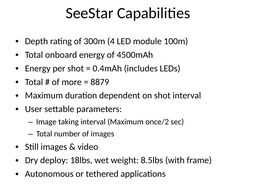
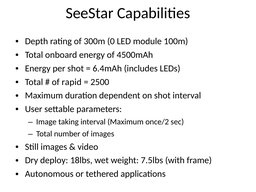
4: 4 -> 0 (111, 41)
0.4mAh: 0.4mAh -> 6.4mAh (107, 68)
more: more -> rapid (72, 82)
8879: 8879 -> 2500 (100, 82)
8.5lbs: 8.5lbs -> 7.5lbs (152, 160)
